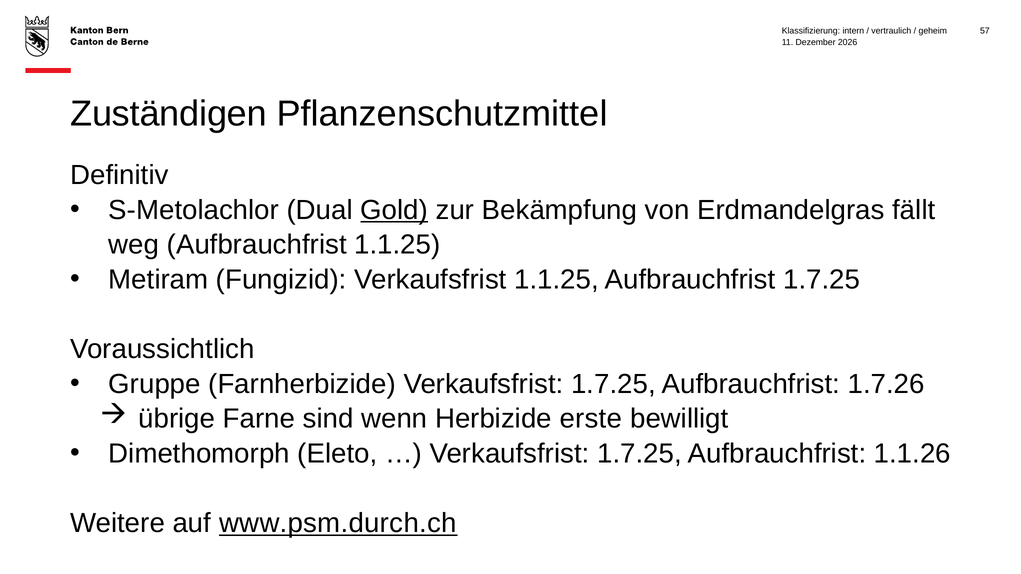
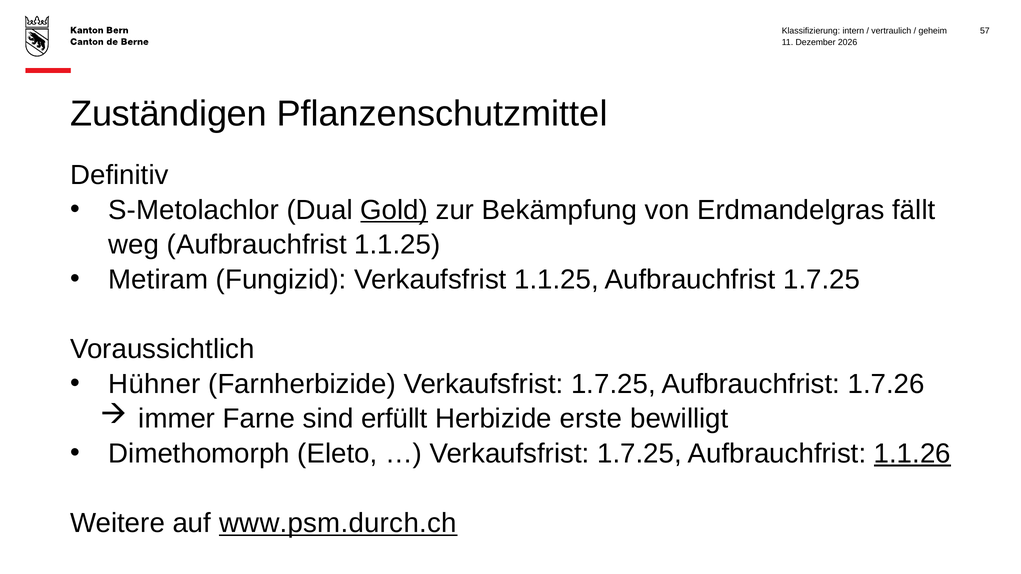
Gruppe: Gruppe -> Hühner (154, 384)
übrige: übrige -> immer (177, 419)
wenn: wenn -> erfüllt (394, 419)
1.1.26 underline: none -> present (912, 454)
